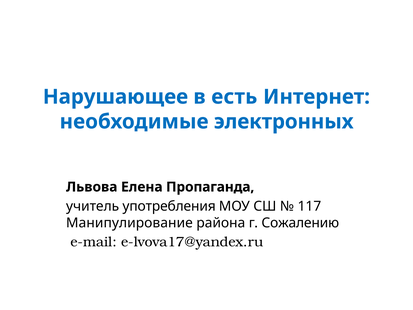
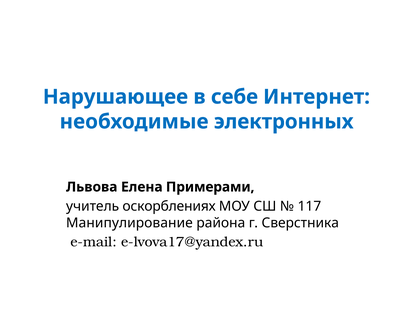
есть: есть -> себе (234, 97)
Пропаганда: Пропаганда -> Примерами (210, 187)
употребления: употребления -> оскорблениях (169, 206)
Сожалению: Сожалению -> Сверстника (300, 223)
